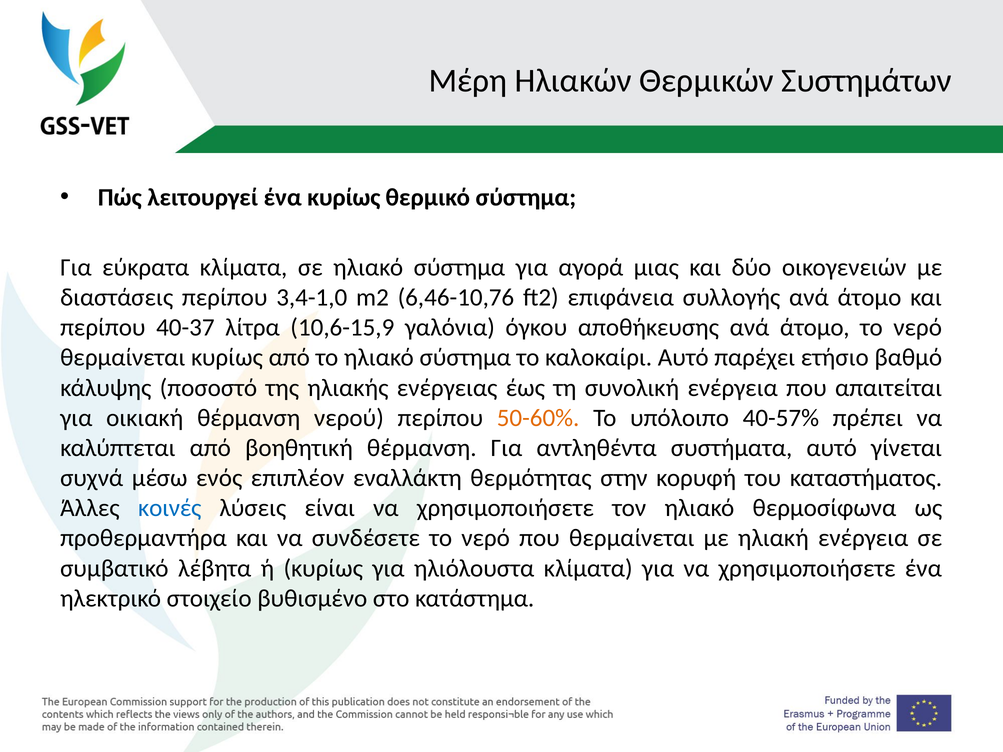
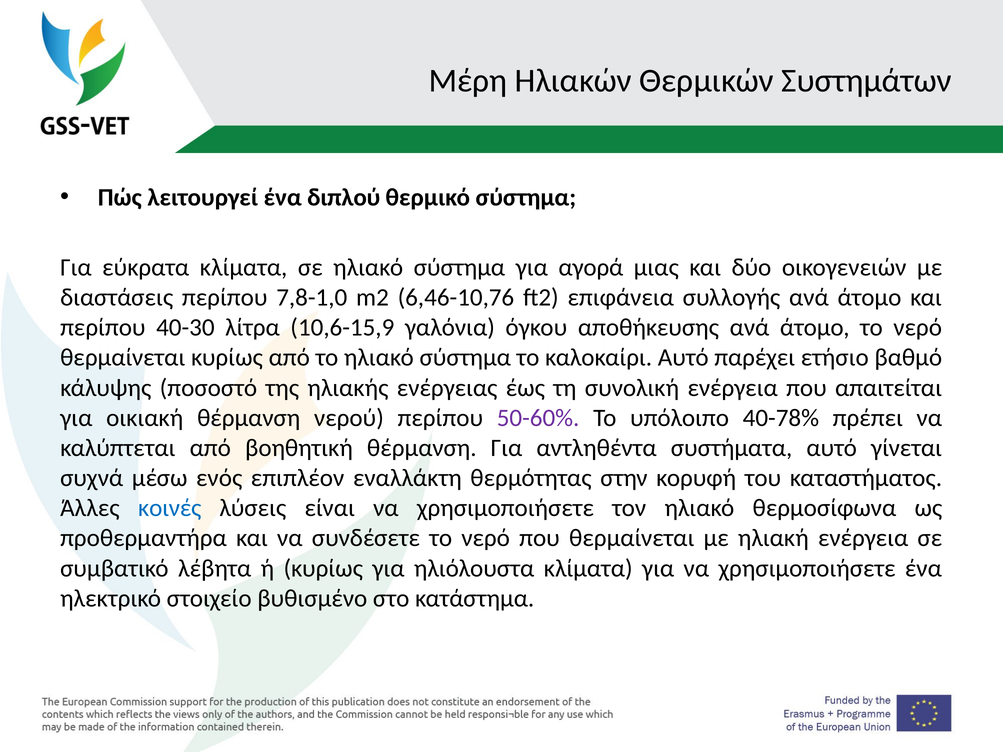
ένα κυρίως: κυρίως -> διπλού (344, 197)
3,4-1,0: 3,4-1,0 -> 7,8-1,0 (312, 298)
40-37: 40-37 -> 40-30 (185, 328)
50-60% colour: orange -> purple (538, 418)
40-57%: 40-57% -> 40-78% (781, 418)
